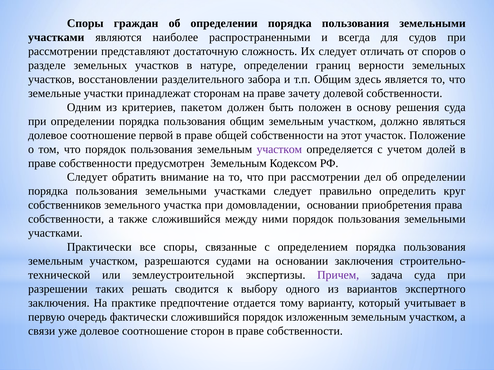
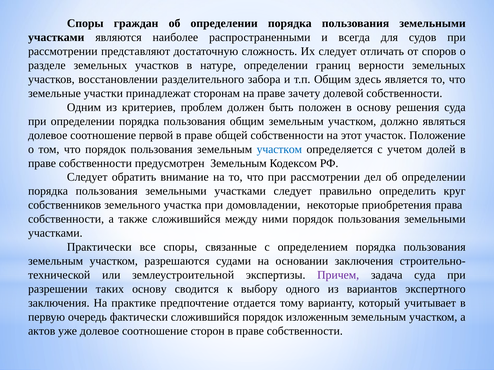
пакетом: пакетом -> проблем (202, 107)
участком colour: purple -> blue (279, 149)
домовладении основании: основании -> некоторые (333, 205)
таких решать: решать -> основу (149, 289)
связи: связи -> актов (42, 331)
